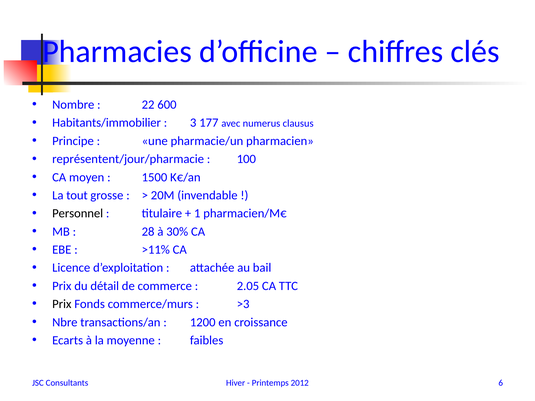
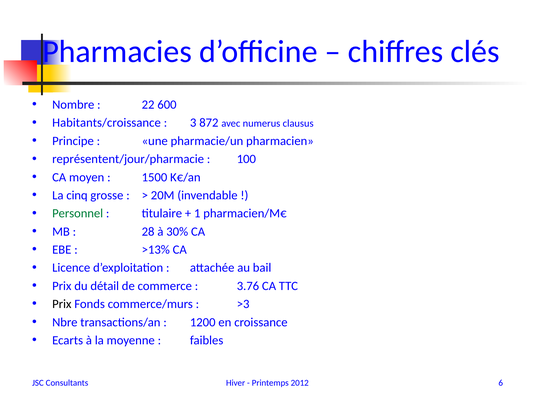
Habitants/immobilier: Habitants/immobilier -> Habitants/croissance (106, 123)
177: 177 -> 872 (209, 123)
tout: tout -> cinq (77, 195)
Personnel colour: black -> green (78, 214)
>11%: >11% -> >13% (156, 250)
2.05: 2.05 -> 3.76 (248, 286)
